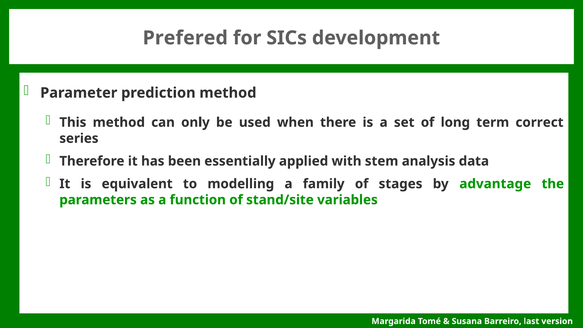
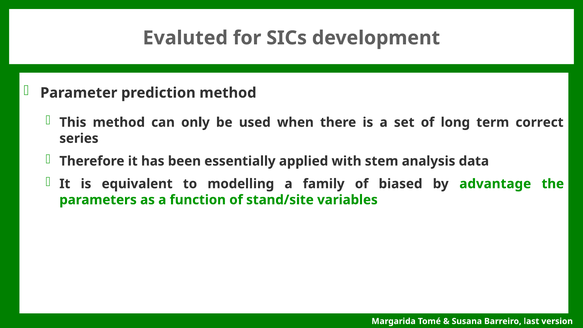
Prefered: Prefered -> Evaluted (185, 38)
stages: stages -> biased (401, 184)
